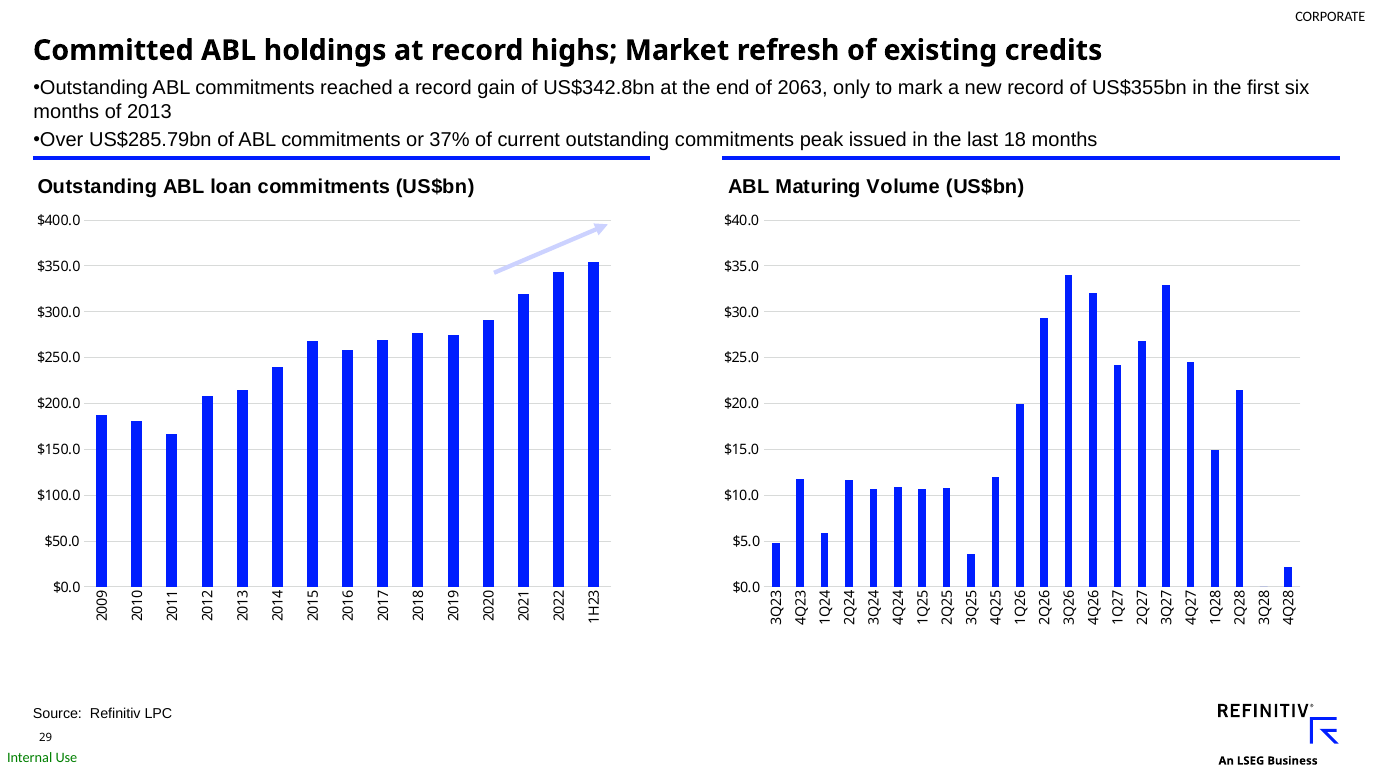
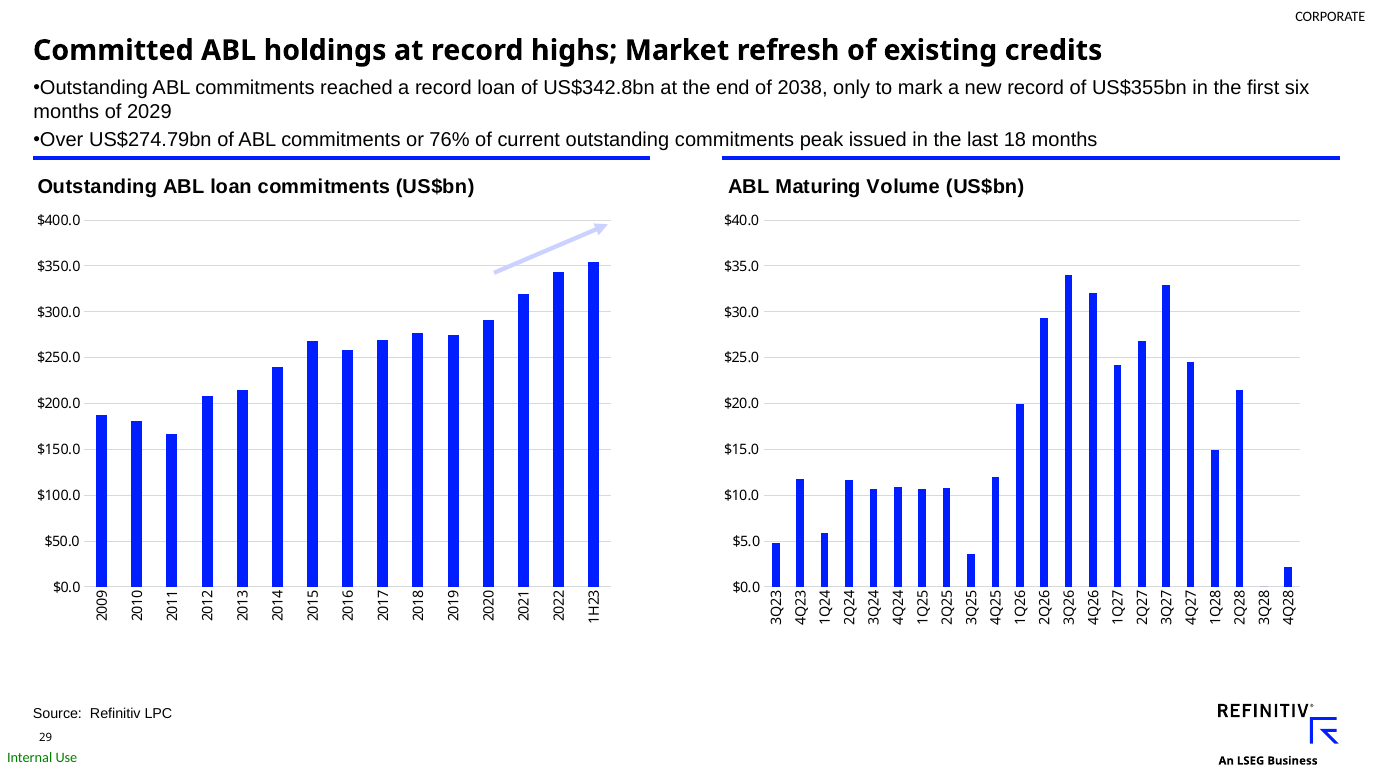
record gain: gain -> loan (496, 88)
2063: 2063 -> 2038 (803, 88)
2013: 2013 -> 2029 (149, 112)
US$285.79bn: US$285.79bn -> US$274.79bn (150, 140)
37%: 37% -> 76% (450, 140)
